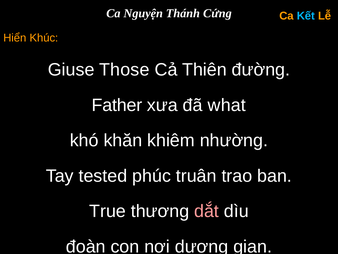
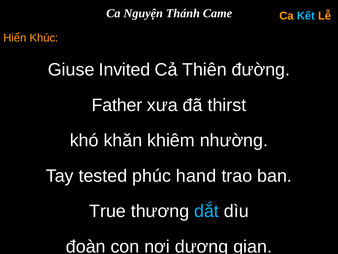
Cứng: Cứng -> Came (217, 13)
Those: Those -> Invited (124, 70)
what: what -> thirst (227, 105)
truân: truân -> hand (196, 176)
dắt colour: pink -> light blue (207, 211)
